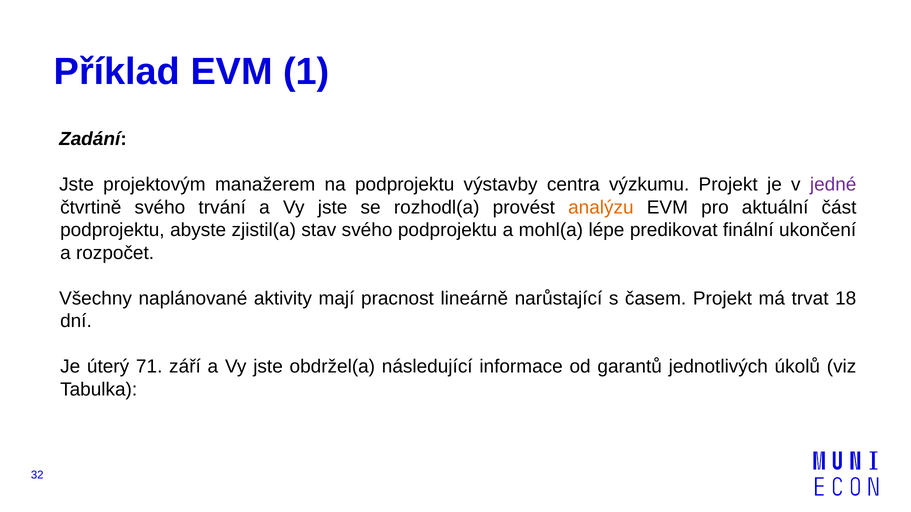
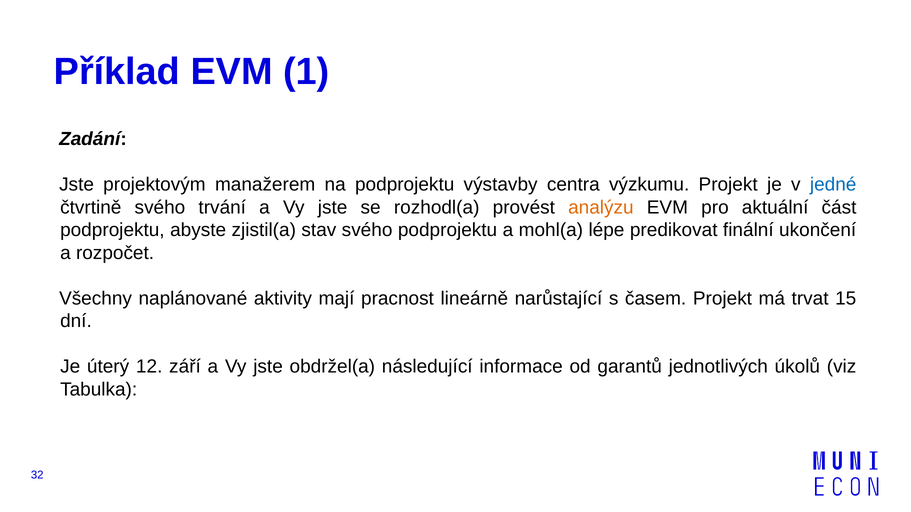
jedné colour: purple -> blue (833, 185)
18: 18 -> 15 (846, 299)
71: 71 -> 12 (149, 367)
